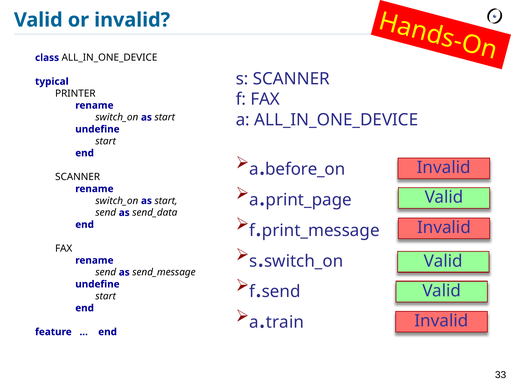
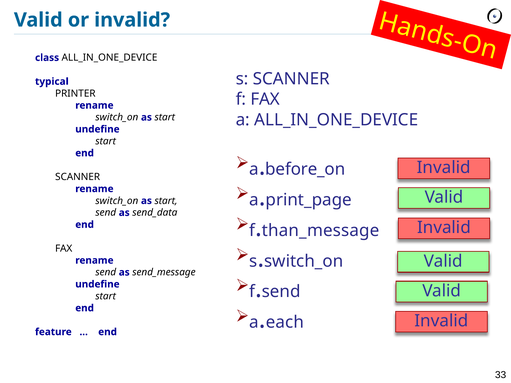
print_message: print_message -> than_message (321, 231)
train: train -> each (285, 323)
